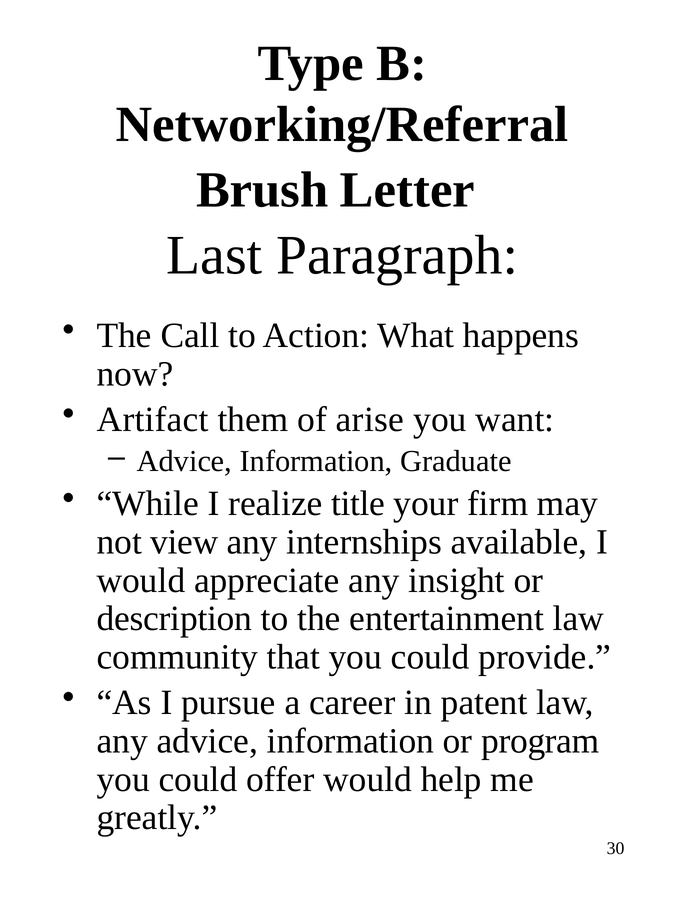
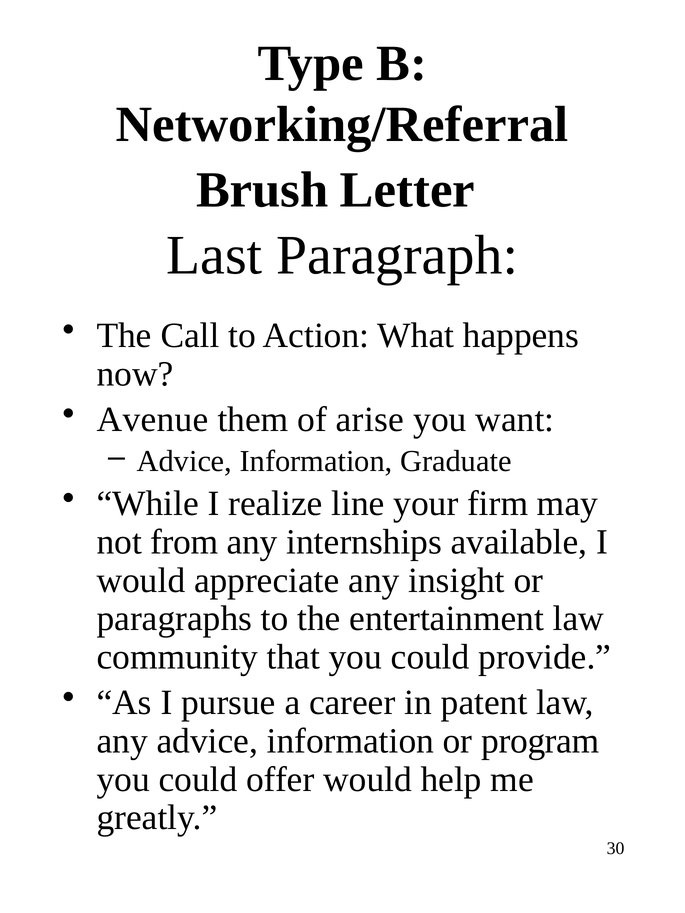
Artifact: Artifact -> Avenue (153, 419)
title: title -> line (358, 504)
view: view -> from (184, 542)
description: description -> paragraphs (174, 619)
